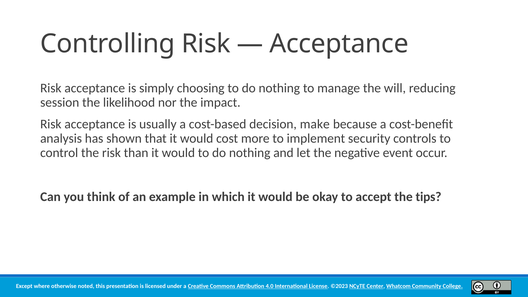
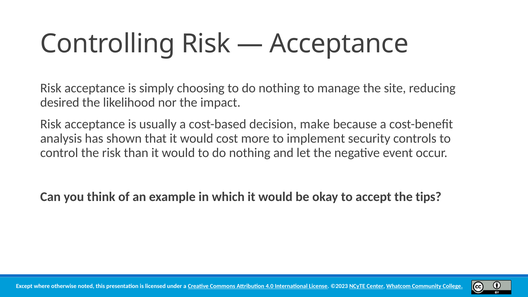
will: will -> site (395, 88)
session: session -> desired (60, 102)
